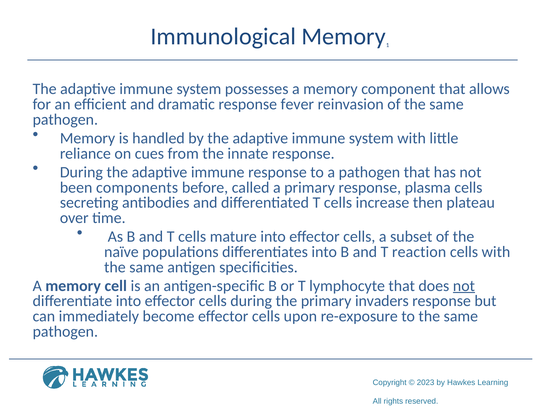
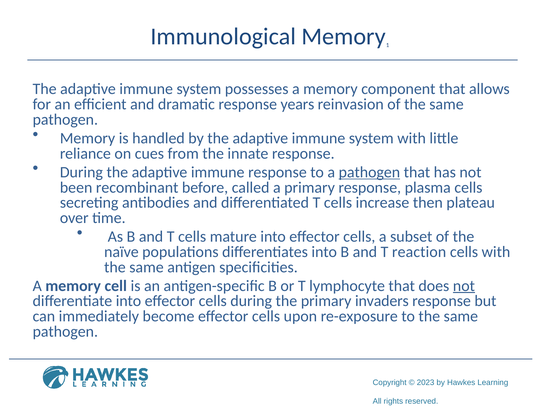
fever: fever -> years (297, 104)
pathogen underline: none -> present (369, 172)
components: components -> recombinant (137, 187)
